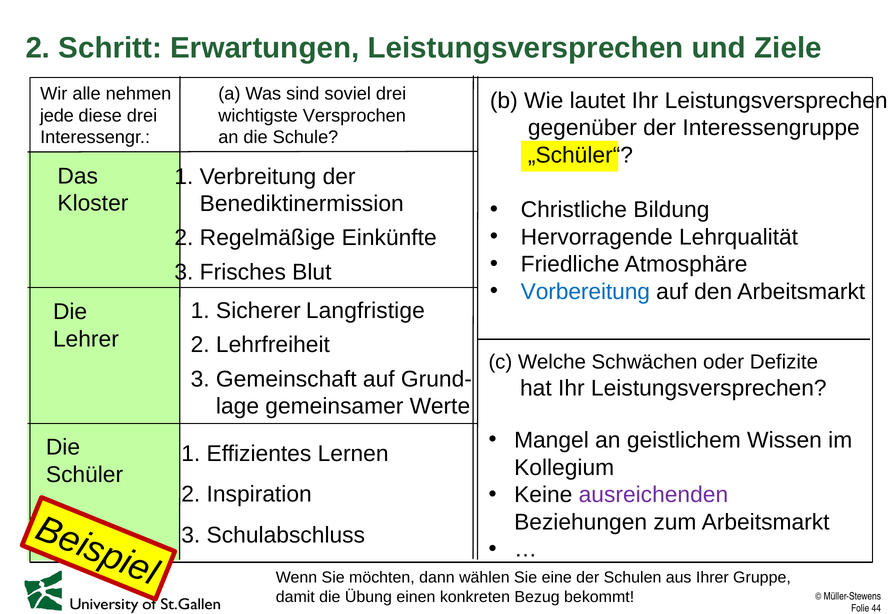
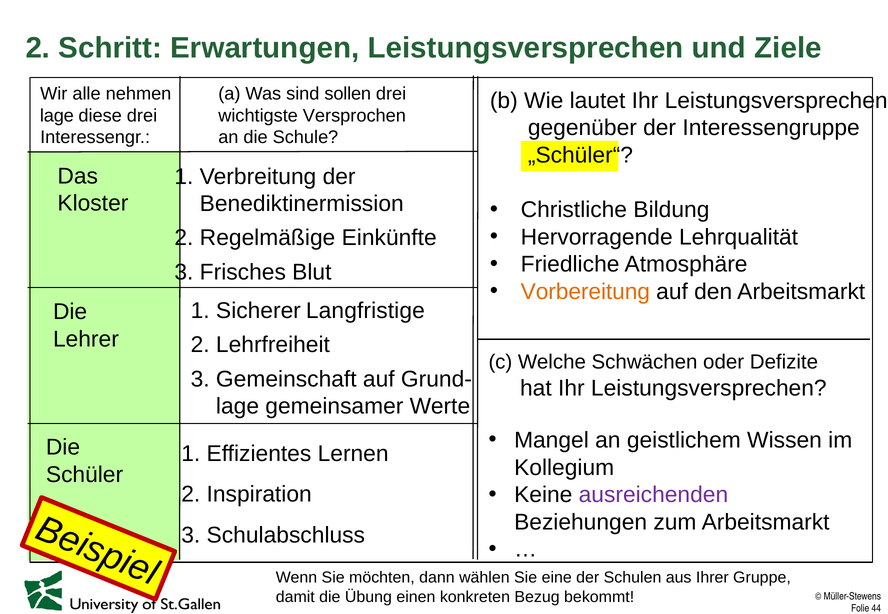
soviel: soviel -> sollen (348, 94)
jede: jede -> lage (57, 116)
Vorbereitung colour: blue -> orange (585, 292)
